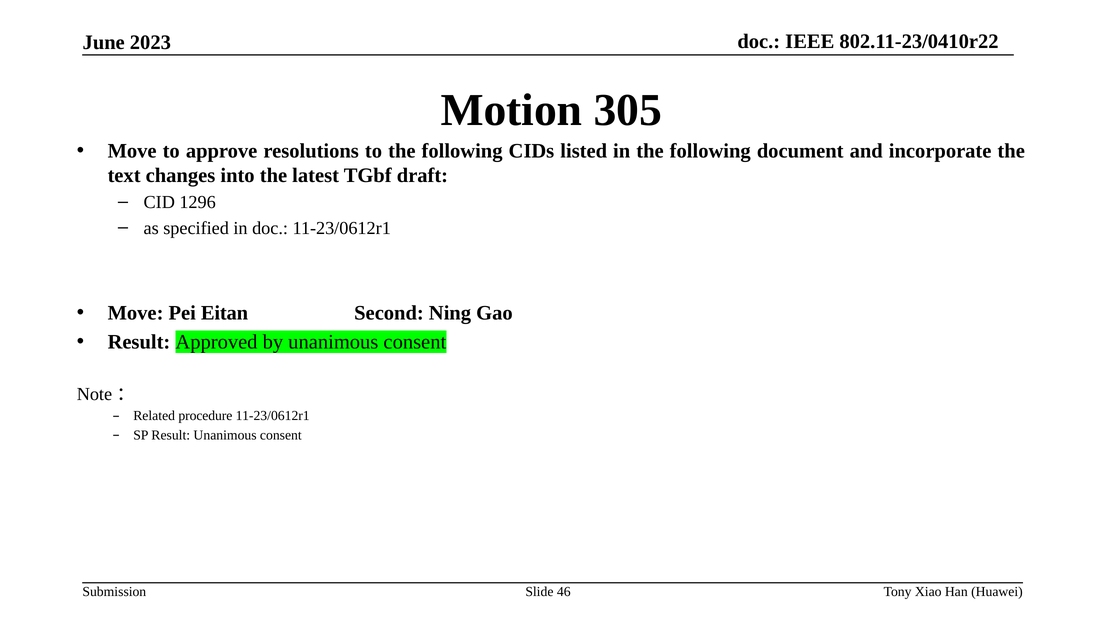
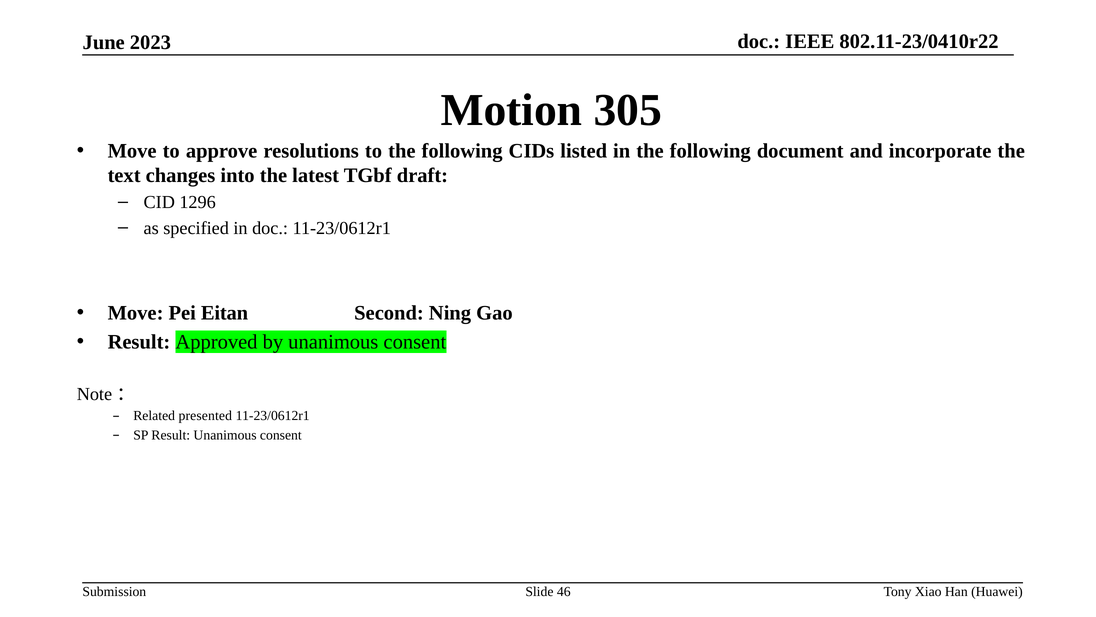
procedure: procedure -> presented (205, 416)
